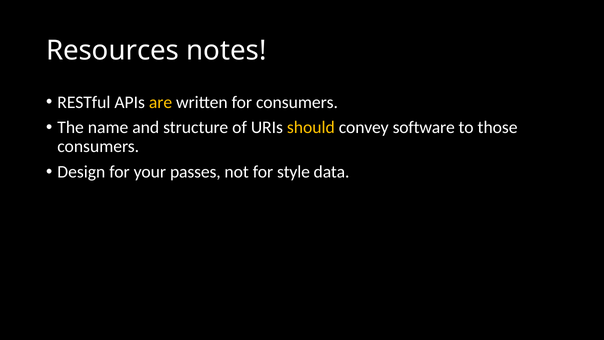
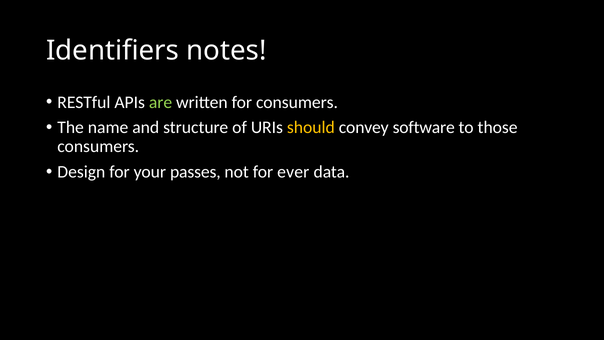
Resources: Resources -> Identifiers (113, 51)
are colour: yellow -> light green (161, 102)
style: style -> ever (293, 172)
